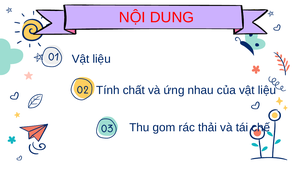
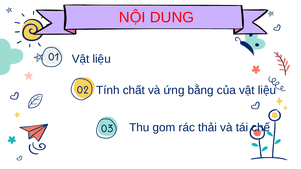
nhau: nhau -> bằng (201, 90)
